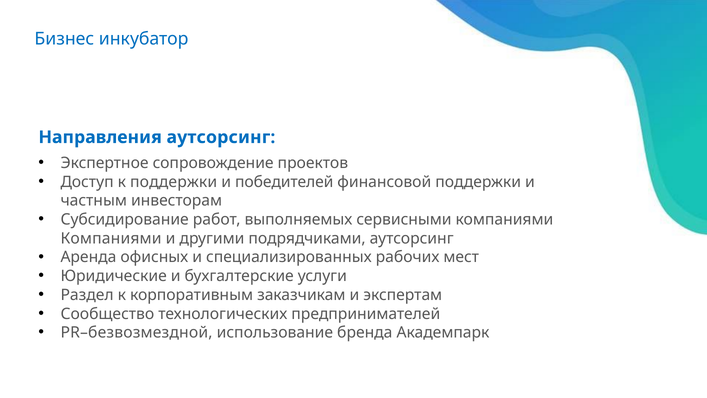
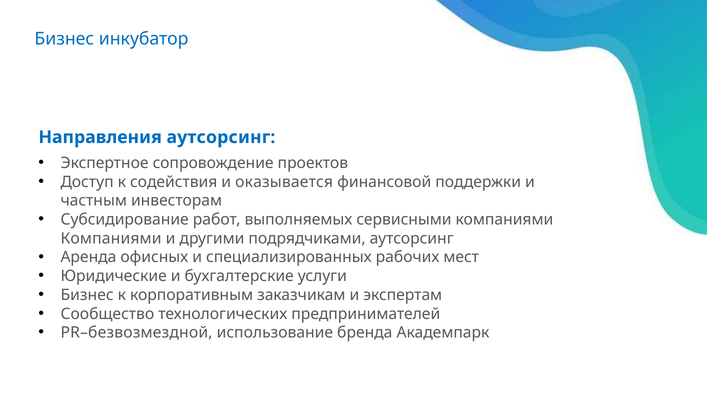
к поддержки: поддержки -> содействия (174, 182)
победителей: победителей -> оказывается (284, 182)
Раздел: Раздел -> Бизнес (87, 295)
